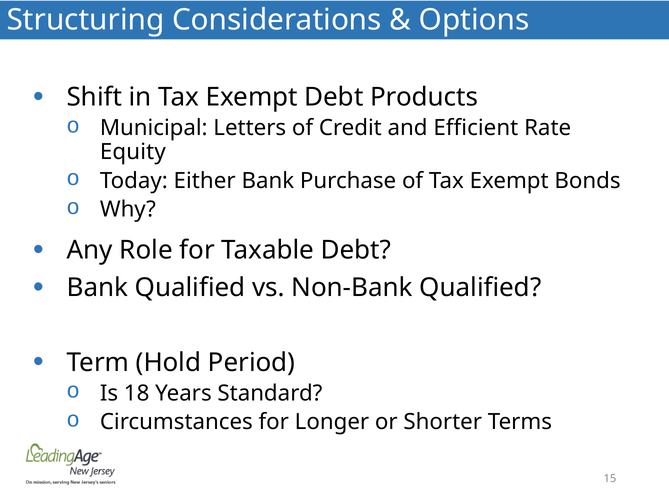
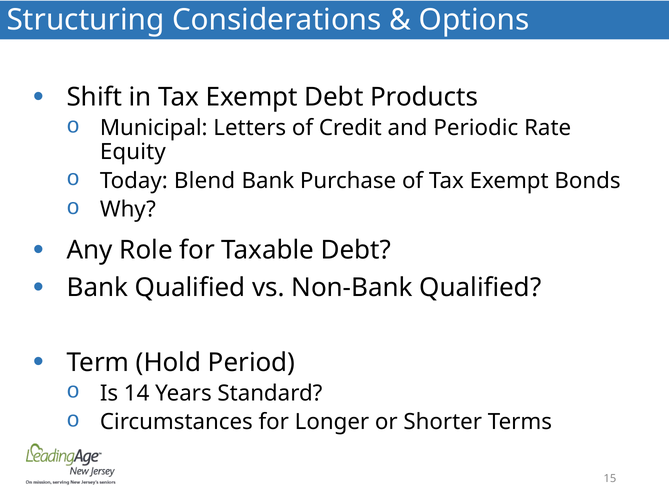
Efficient: Efficient -> Periodic (476, 128)
Either: Either -> Blend (205, 181)
18: 18 -> 14 (137, 393)
